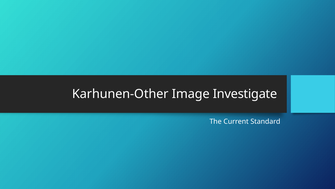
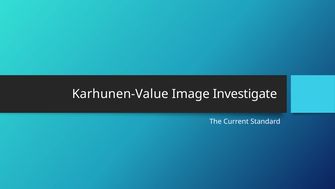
Karhunen-Other: Karhunen-Other -> Karhunen-Value (120, 94)
